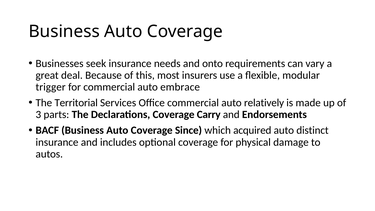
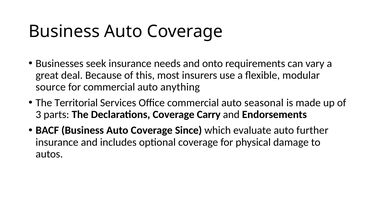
trigger: trigger -> source (51, 87)
embrace: embrace -> anything (180, 87)
relatively: relatively -> seasonal (264, 103)
acquired: acquired -> evaluate (252, 130)
distinct: distinct -> further (312, 130)
